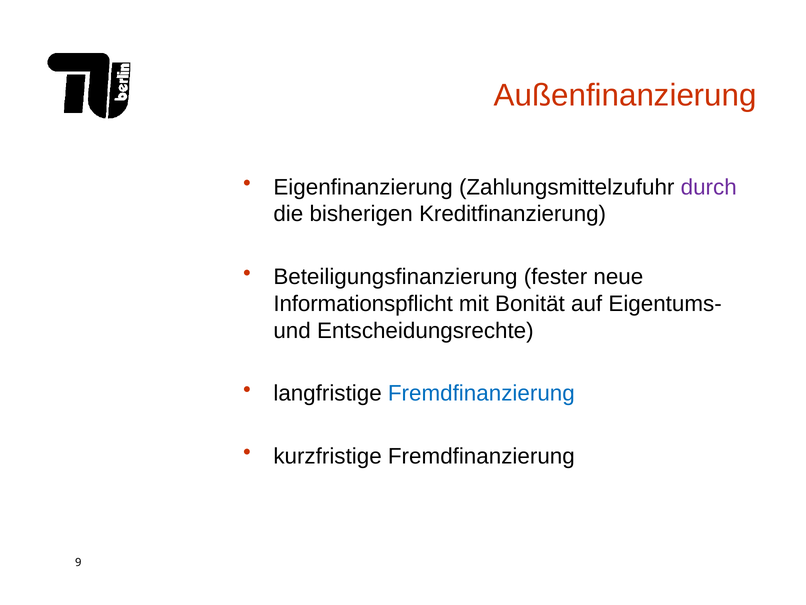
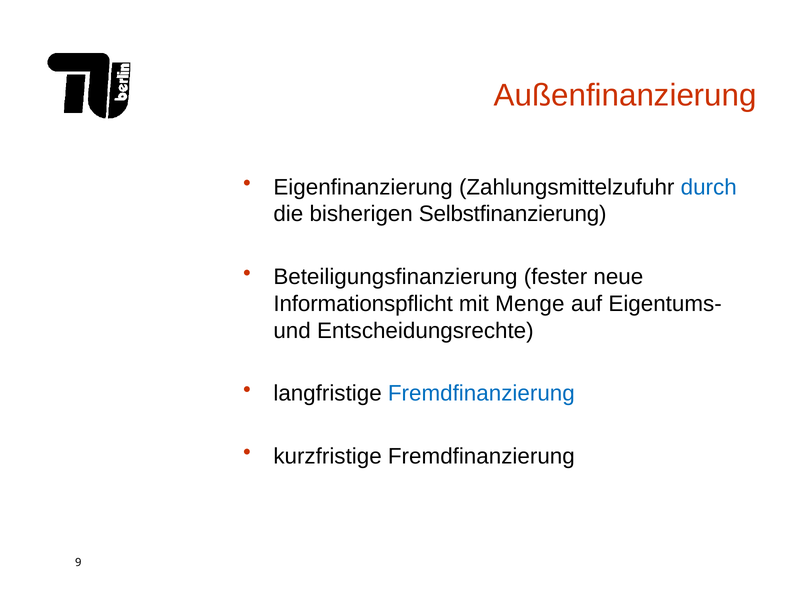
durch colour: purple -> blue (709, 187)
Kreditfinanzierung: Kreditfinanzierung -> Selbstfinanzierung (513, 214)
Bonität: Bonität -> Menge (530, 303)
